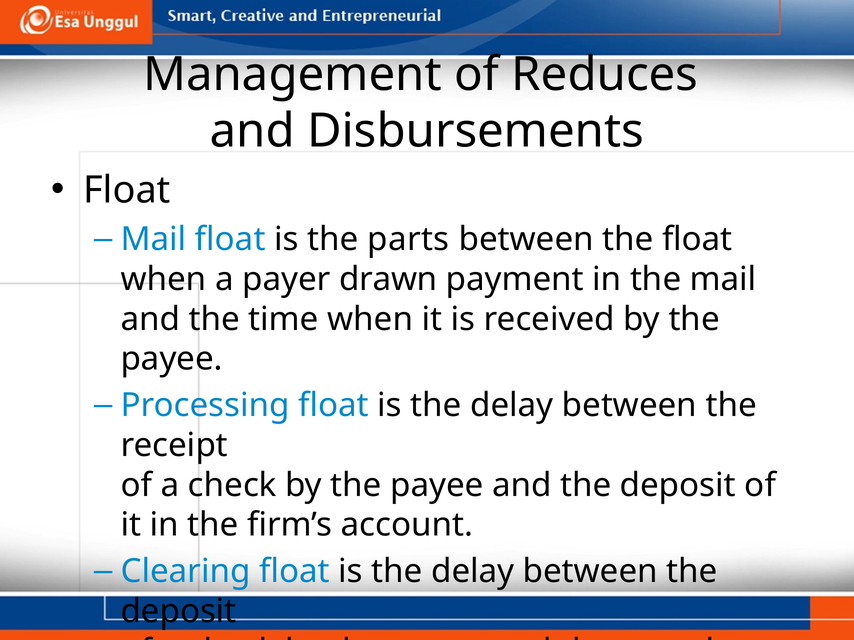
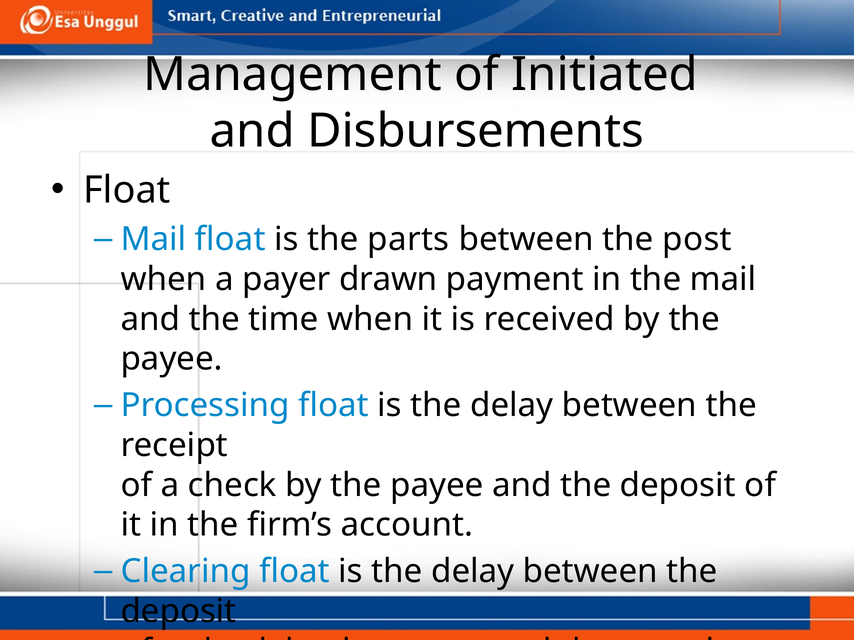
Reduces: Reduces -> Initiated (605, 74)
the float: float -> post (697, 240)
